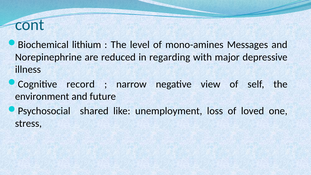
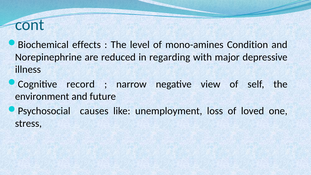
lithium: lithium -> effects (87, 45)
Messages: Messages -> Condition (248, 45)
shared: shared -> causes (94, 111)
